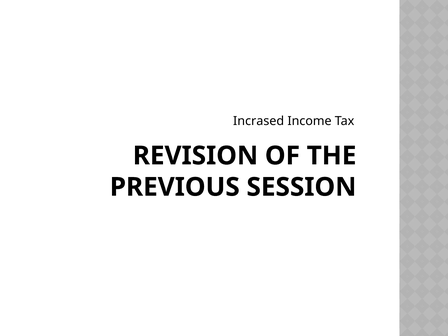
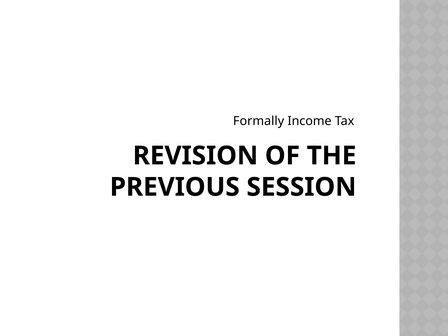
Incrased: Incrased -> Formally (259, 121)
